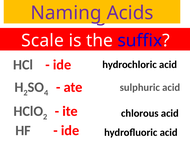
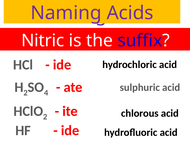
Scale: Scale -> Nitric (43, 40)
